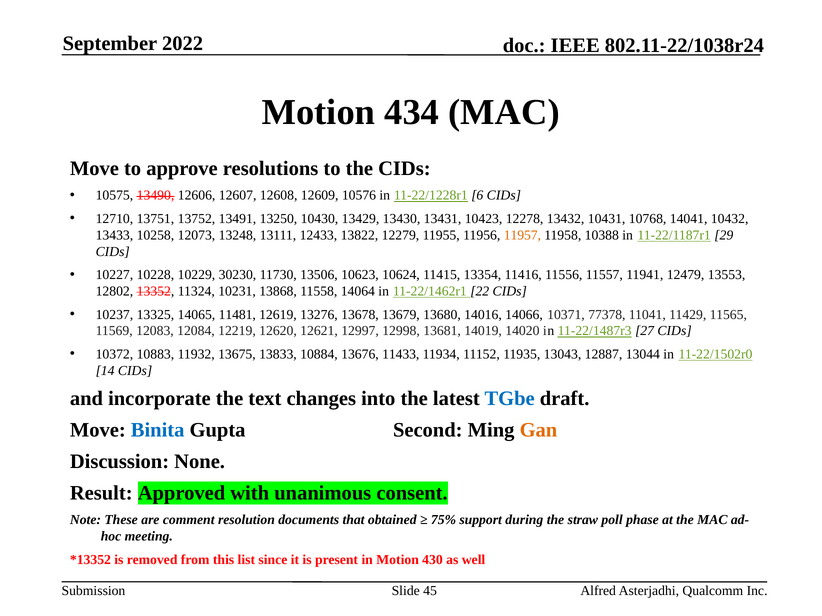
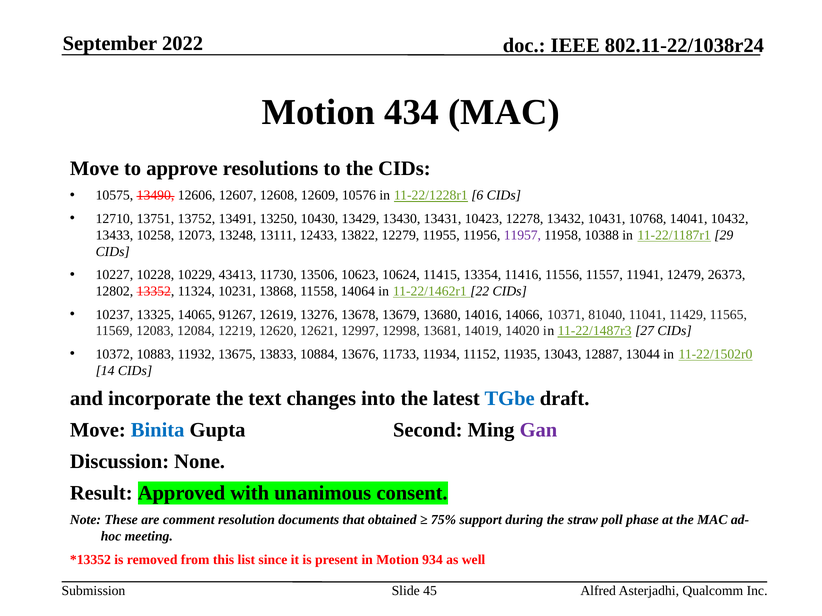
11957 colour: orange -> purple (522, 235)
30230: 30230 -> 43413 (237, 275)
13553: 13553 -> 26373 (727, 275)
11481: 11481 -> 91267 (237, 315)
77378: 77378 -> 81040 (607, 315)
11433: 11433 -> 11733 (401, 355)
Gan colour: orange -> purple (538, 430)
430: 430 -> 934 (433, 560)
